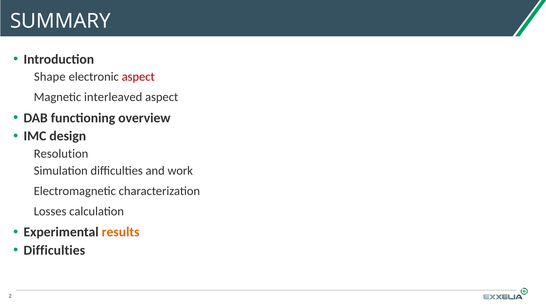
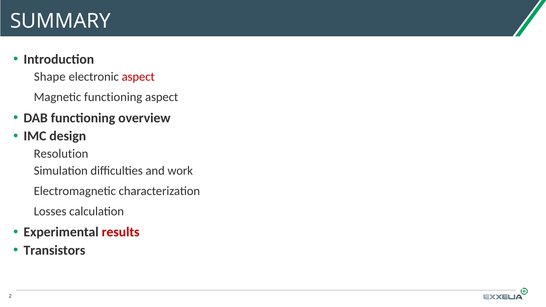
Magnetic interleaved: interleaved -> functioning (113, 97)
results colour: orange -> red (121, 232)
Difficulties: Difficulties -> Transistors (54, 250)
